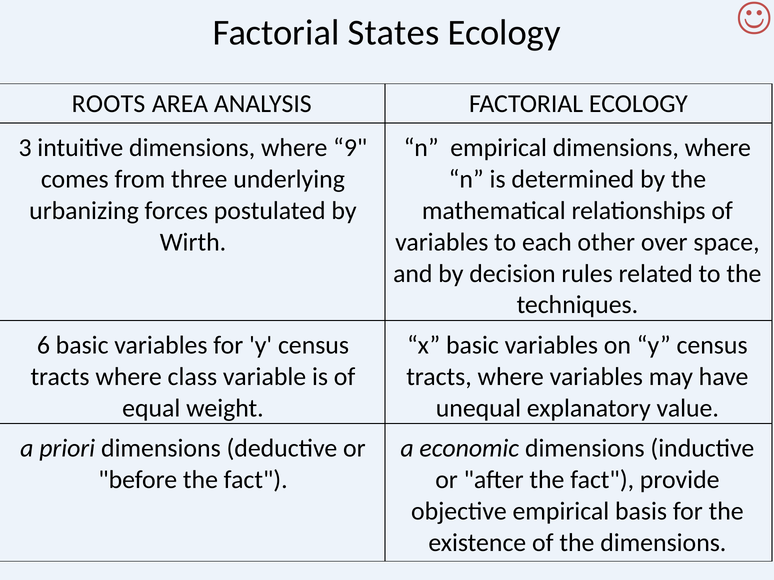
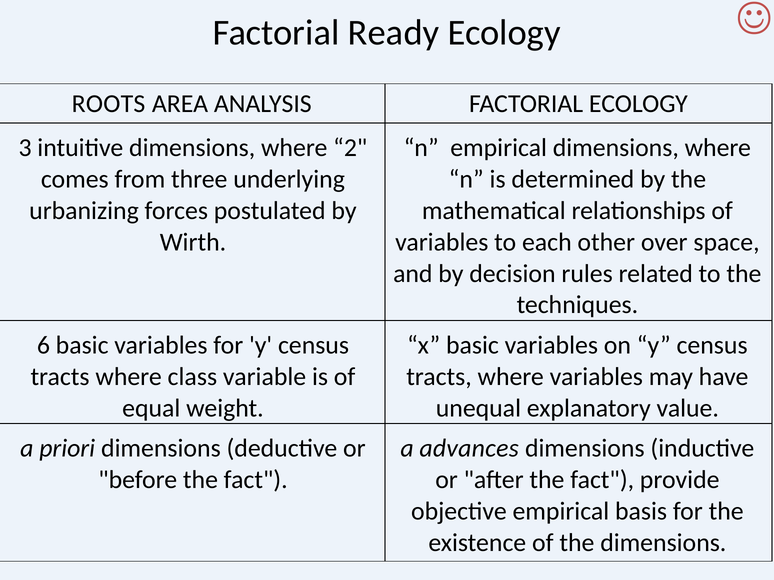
States: States -> Ready (394, 33)
9: 9 -> 2 (350, 148)
economic: economic -> advances (469, 449)
